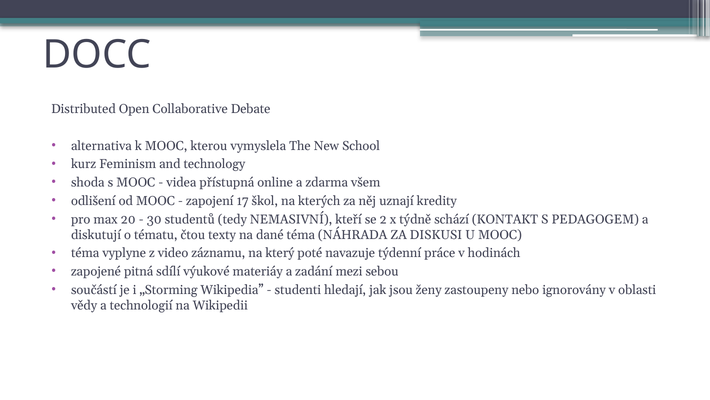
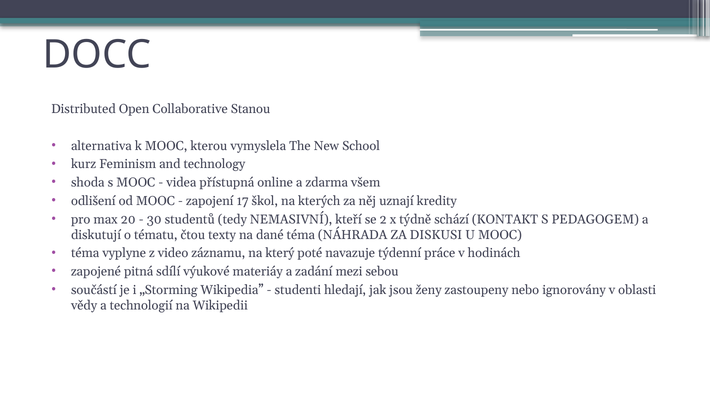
Debate: Debate -> Stanou (251, 109)
